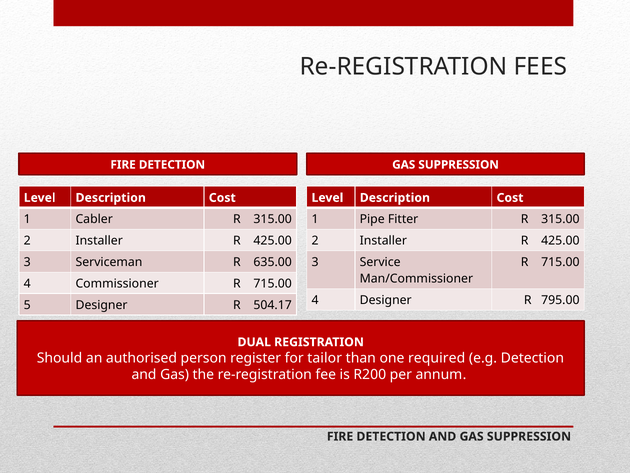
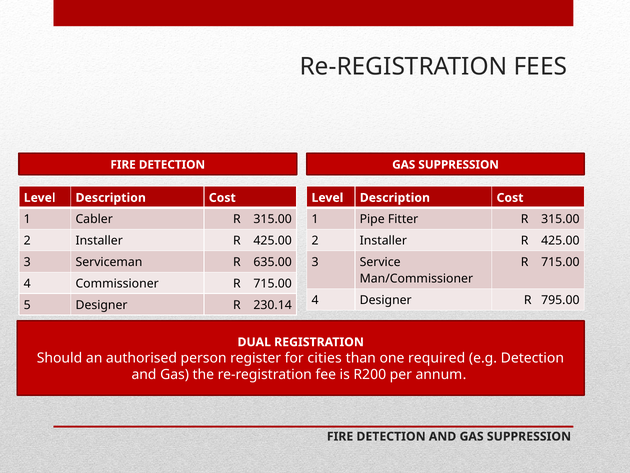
504.17: 504.17 -> 230.14 (273, 305)
tailor: tailor -> cities (325, 358)
